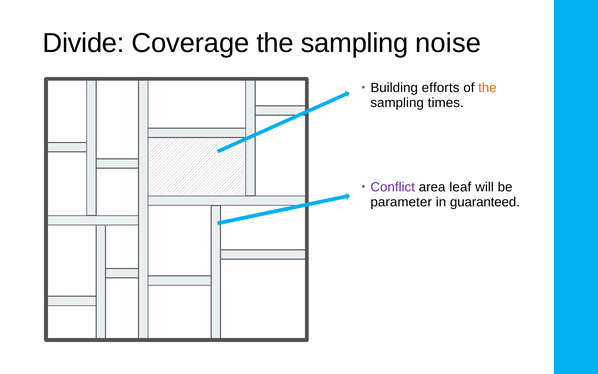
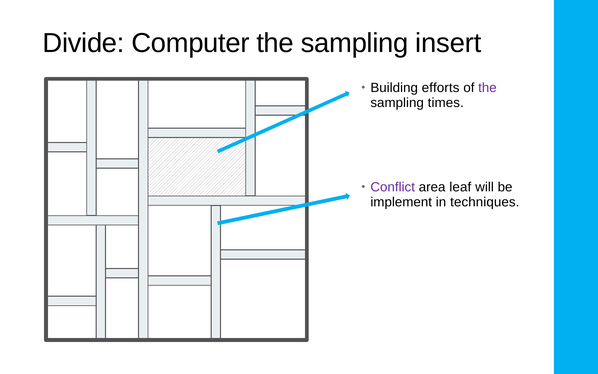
Coverage: Coverage -> Computer (191, 43)
noise: noise -> insert (448, 43)
the colour: orange -> purple (487, 88)
parameter: parameter -> implement (401, 202)
guaranteed: guaranteed -> techniques (485, 202)
